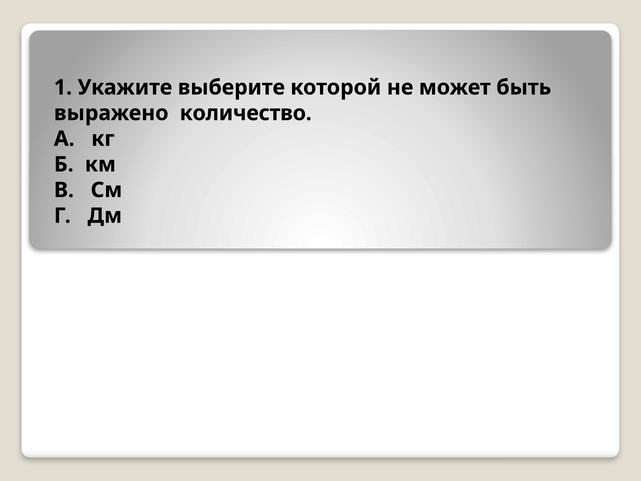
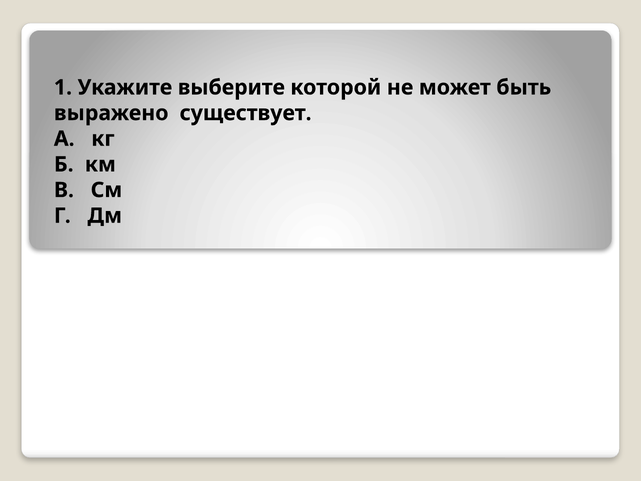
количество: количество -> существует (246, 113)
